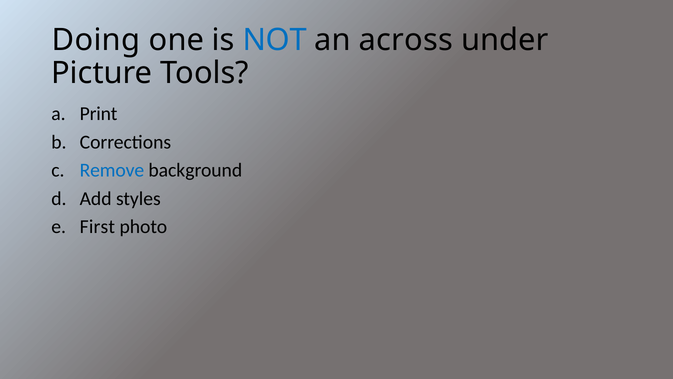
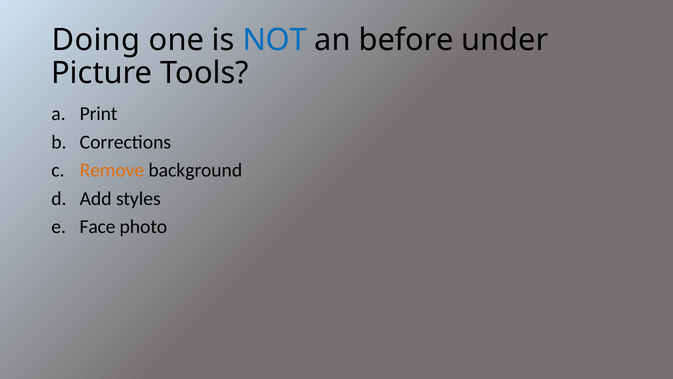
across: across -> before (406, 40)
Remove colour: blue -> orange (112, 170)
First: First -> Face (98, 227)
